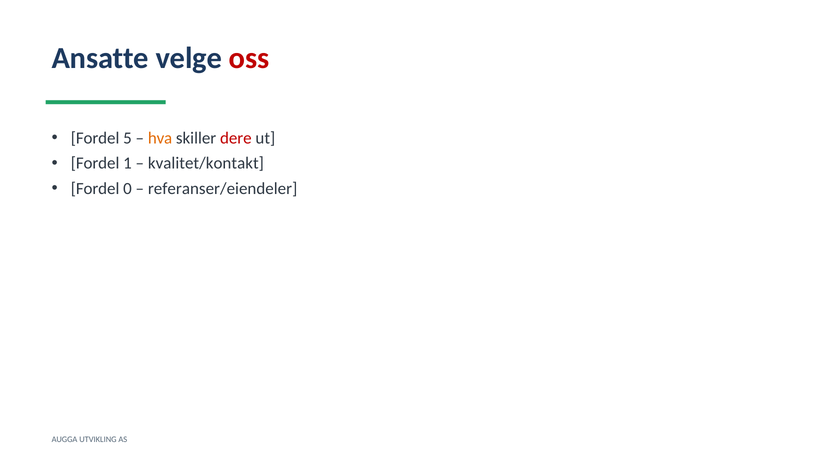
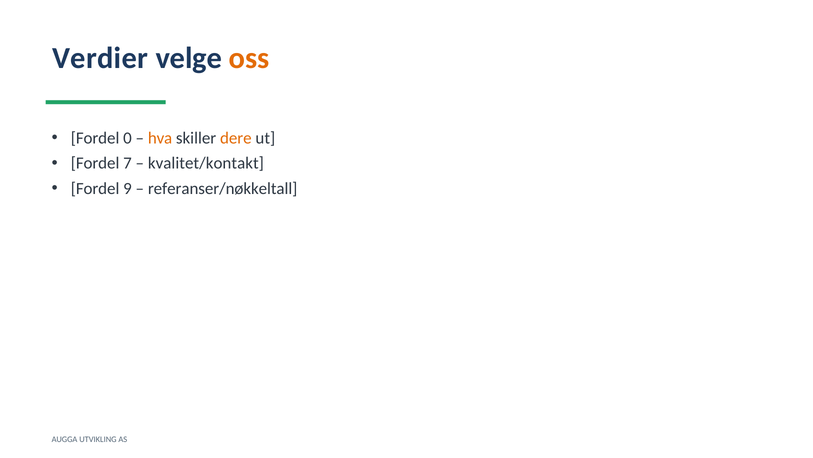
Ansatte: Ansatte -> Verdier (100, 58)
oss colour: red -> orange (249, 58)
5: 5 -> 0 (127, 138)
dere colour: red -> orange (236, 138)
1: 1 -> 7 (127, 163)
0: 0 -> 9 (127, 189)
referanser/eiendeler: referanser/eiendeler -> referanser/nøkkeltall (223, 189)
